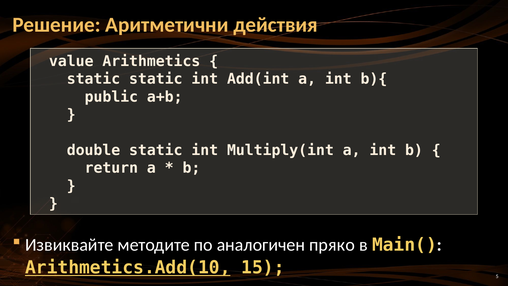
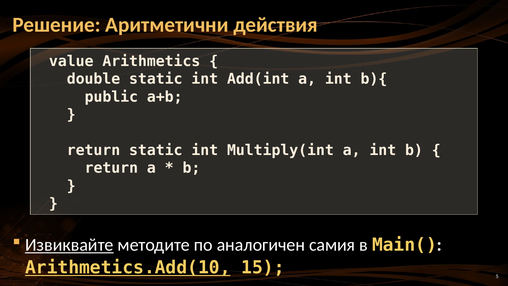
static: static -> double (93, 79)
double: double -> return (93, 150)
Извиквайте underline: none -> present (69, 245)
пряко: пряко -> самия (332, 245)
